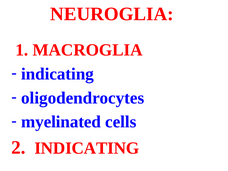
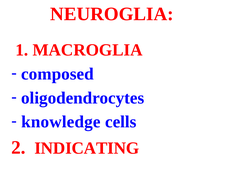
indicating: indicating -> composed (57, 74)
myelinated: myelinated -> knowledge (61, 122)
